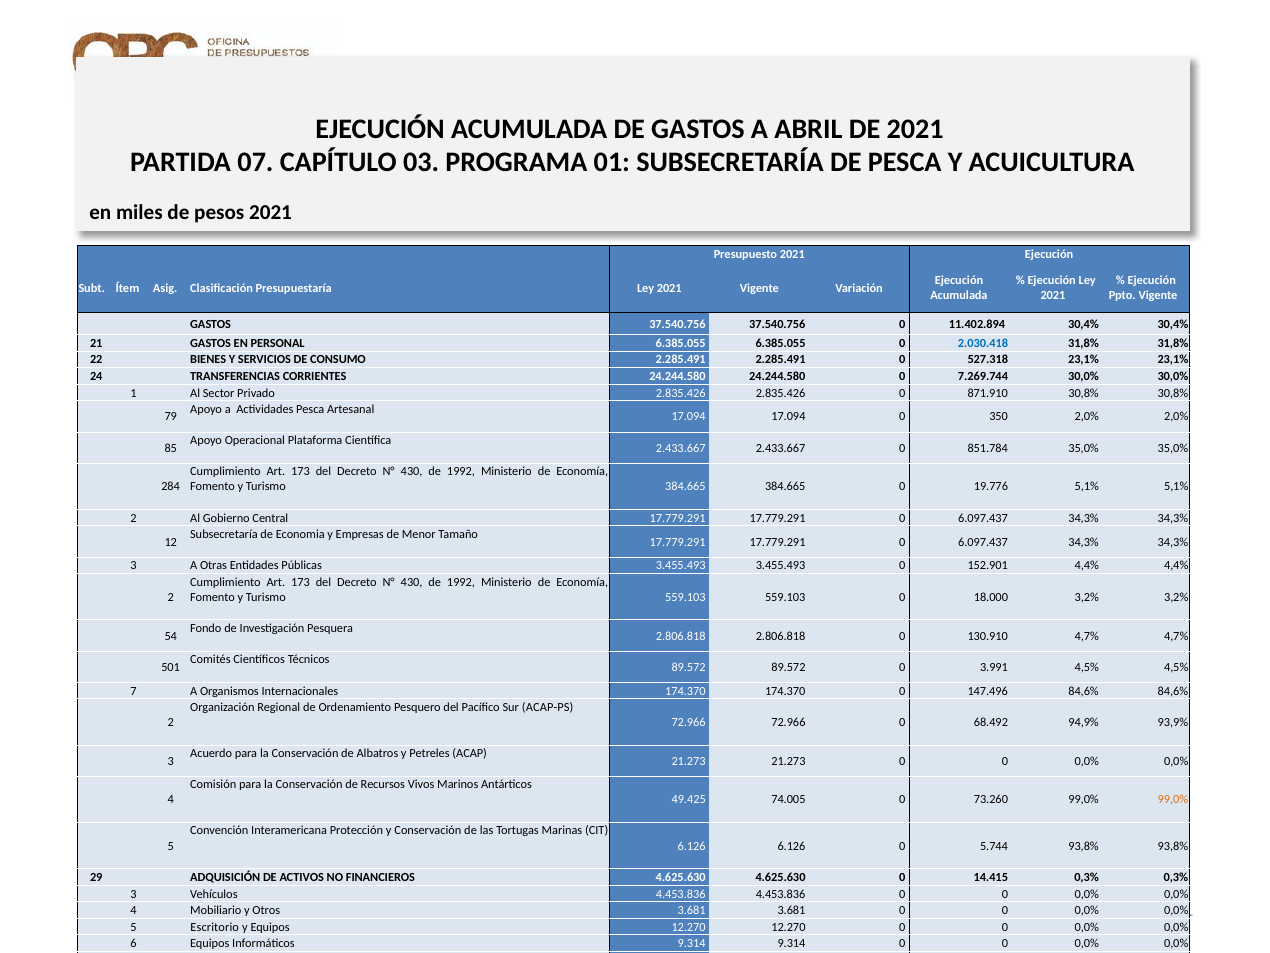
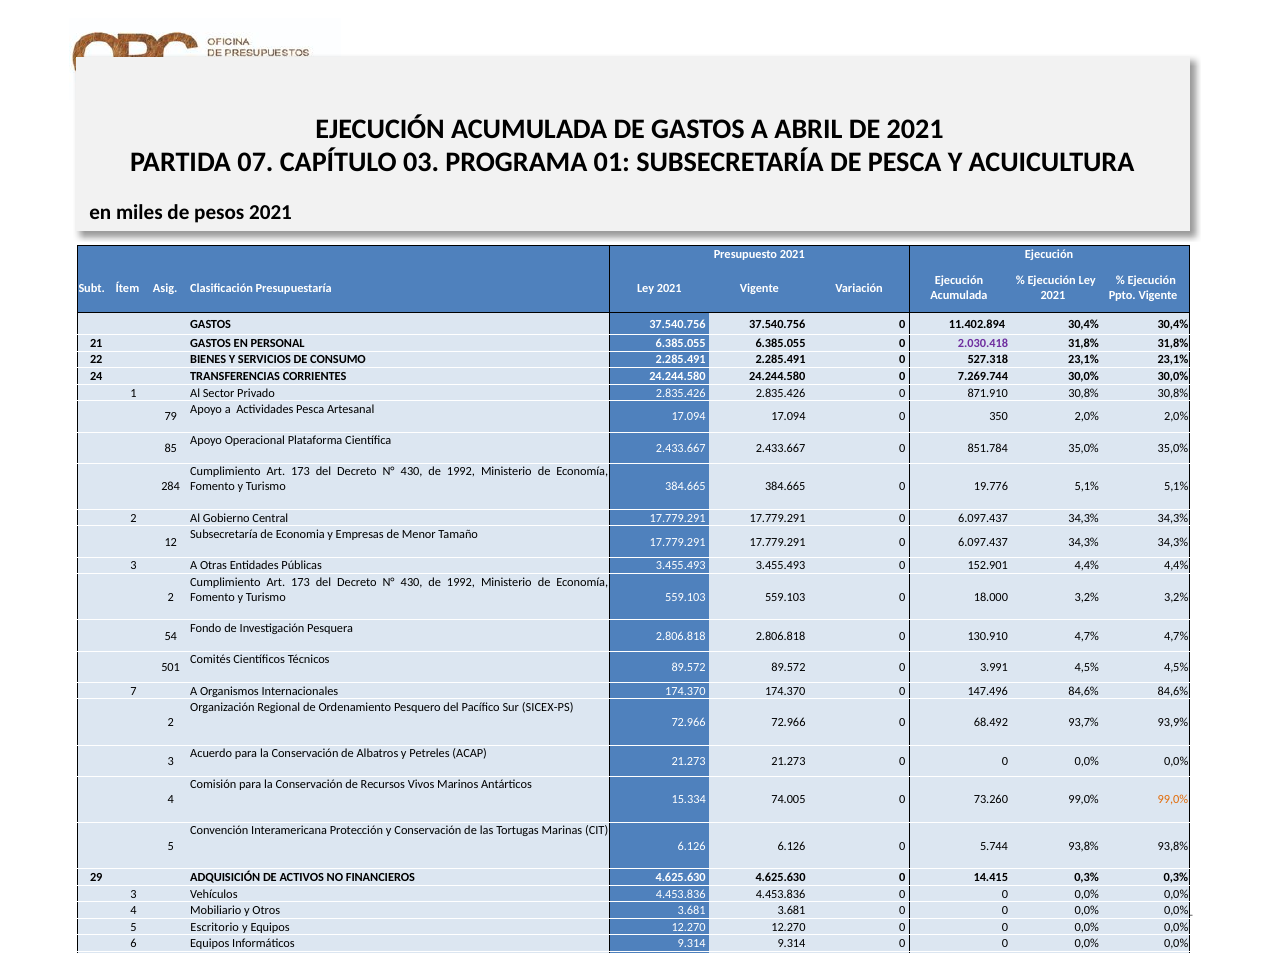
2.030.418 colour: blue -> purple (983, 343)
ACAP-PS: ACAP-PS -> SICEX-PS (548, 707)
94,9%: 94,9% -> 93,7% (1084, 722)
49.425: 49.425 -> 15.334 (689, 799)
